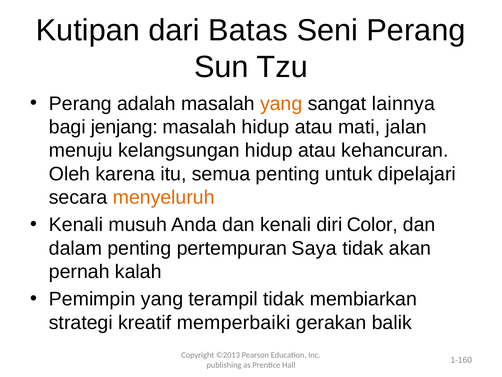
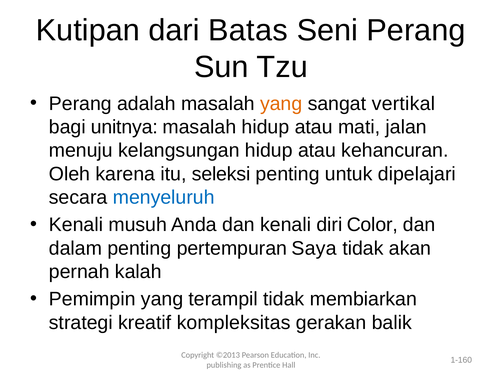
lainnya: lainnya -> vertikal (403, 103)
jenjang: jenjang -> unitnya (124, 127)
semua: semua -> seleksi (221, 174)
menyeluruh colour: orange -> blue (164, 197)
memperbaiki: memperbaiki -> kompleksitas (234, 322)
